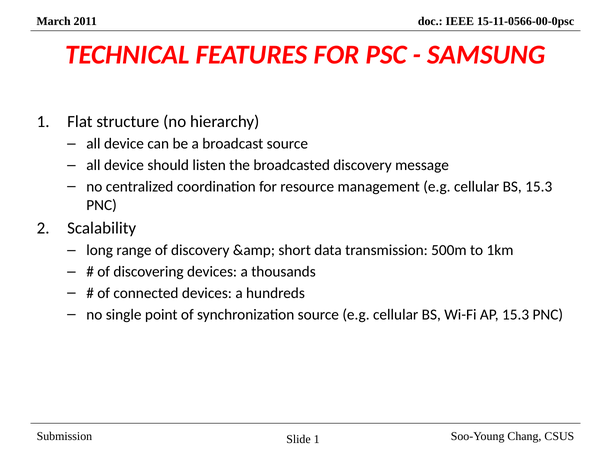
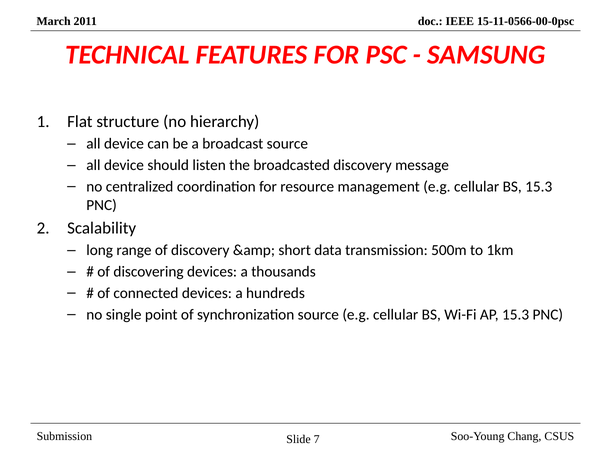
Slide 1: 1 -> 7 (317, 439)
